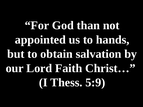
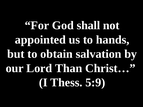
than: than -> shall (88, 25)
Faith: Faith -> Than (69, 68)
